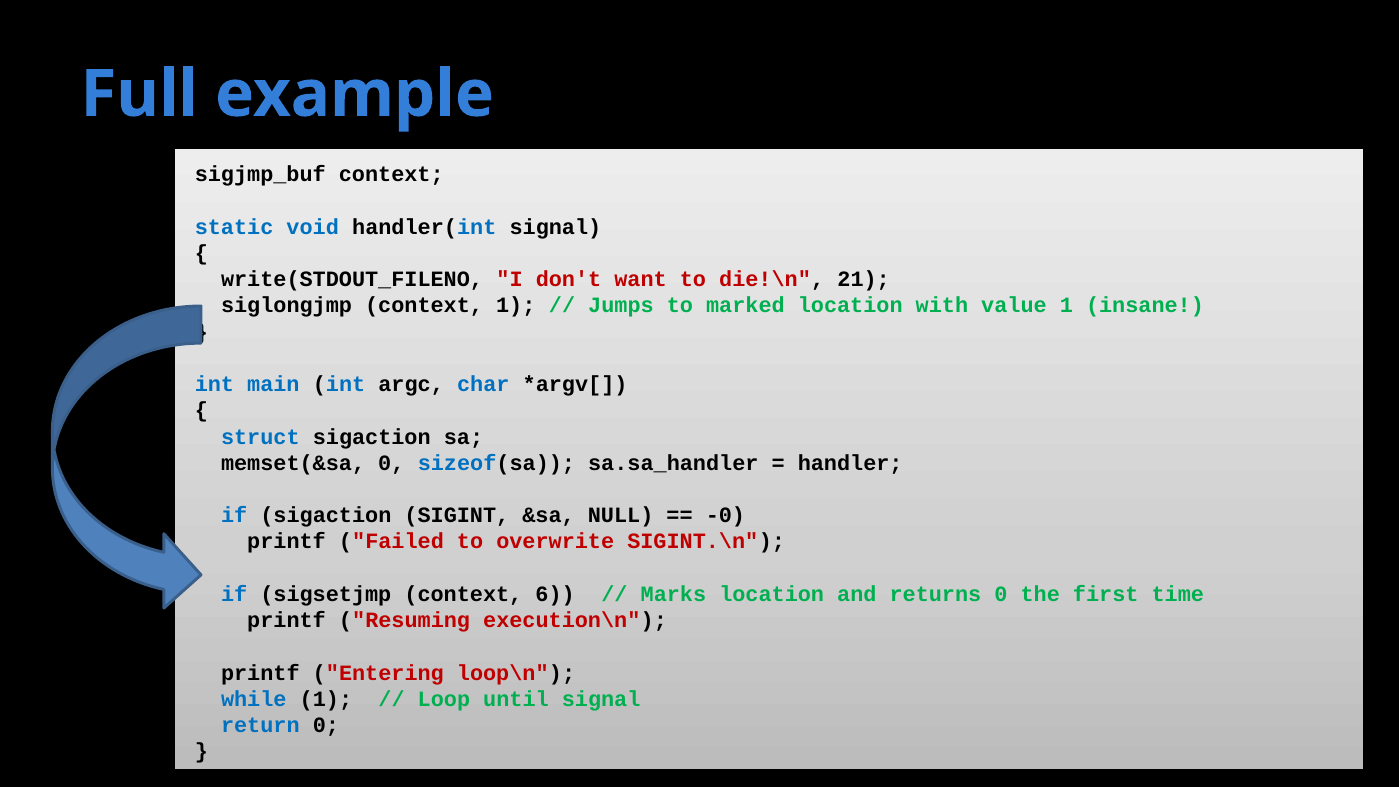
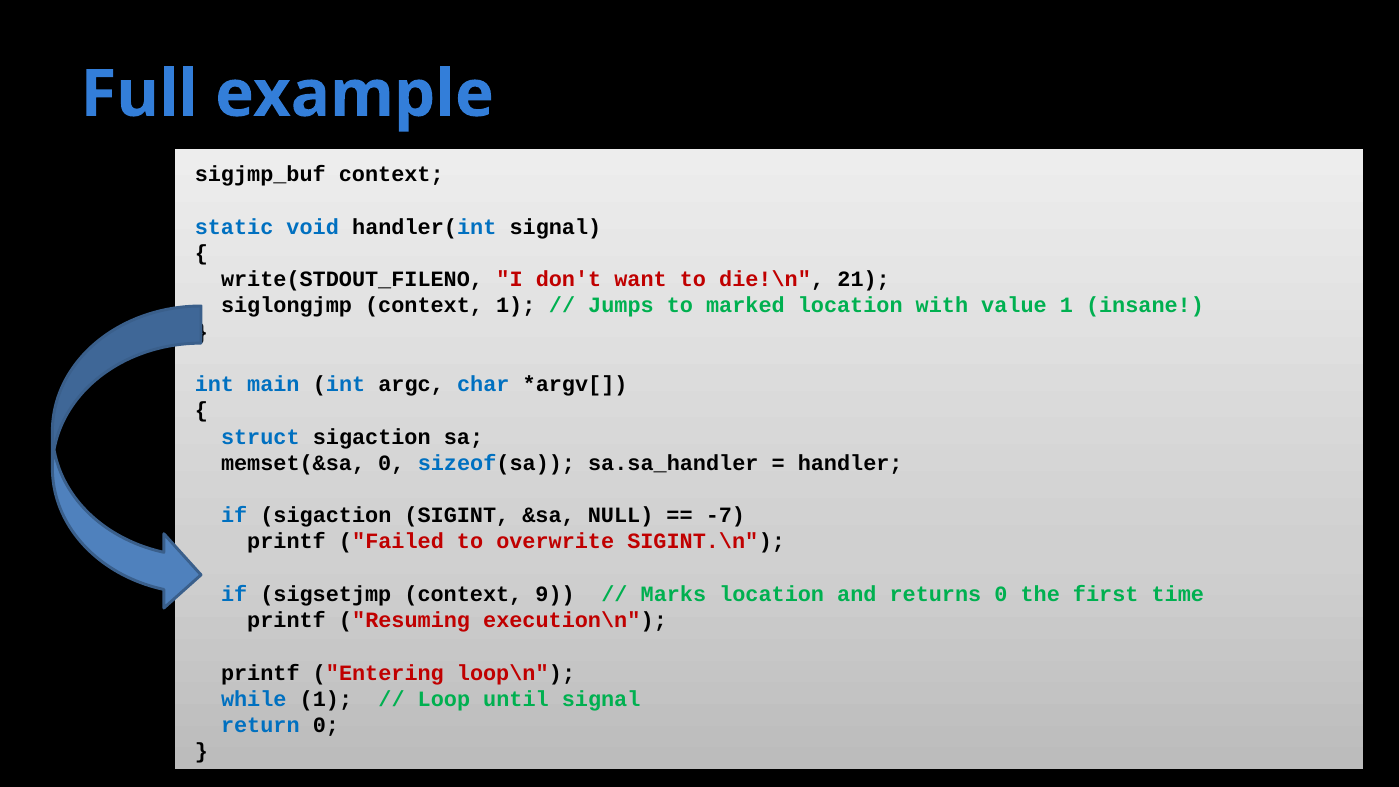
-0: -0 -> -7 (725, 515)
6: 6 -> 9 (555, 594)
